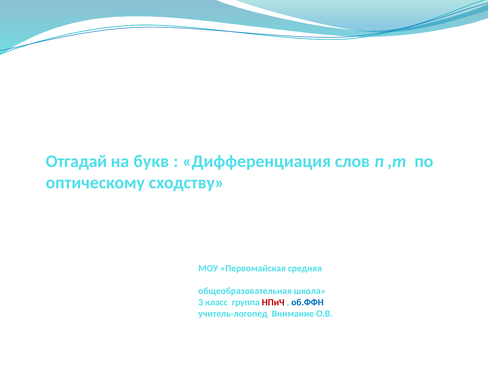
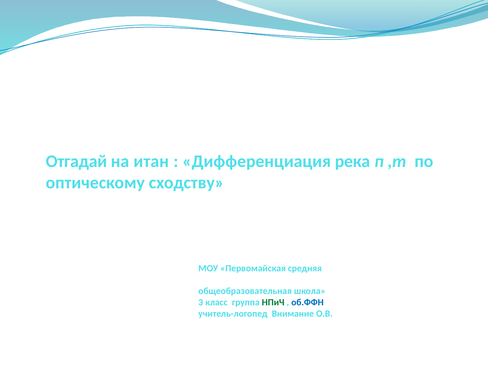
букв: букв -> итан (151, 161)
слов: слов -> река (352, 161)
НПиЧ colour: red -> green (273, 302)
